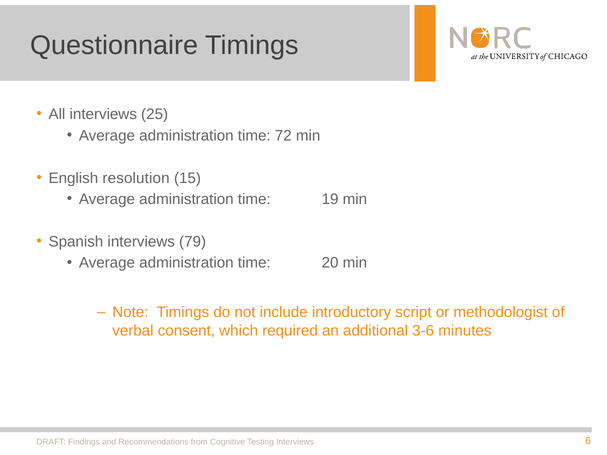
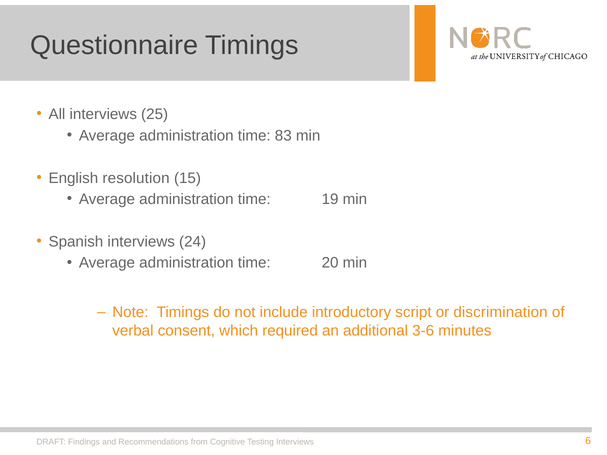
72: 72 -> 83 (283, 136)
79: 79 -> 24 (193, 242)
methodologist: methodologist -> discrimination (501, 313)
